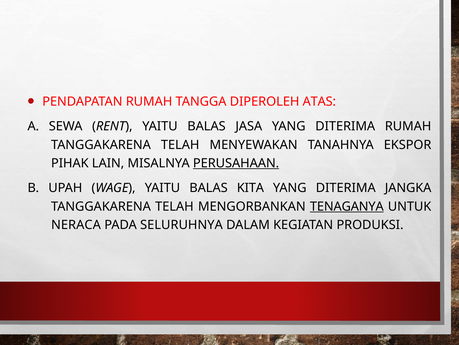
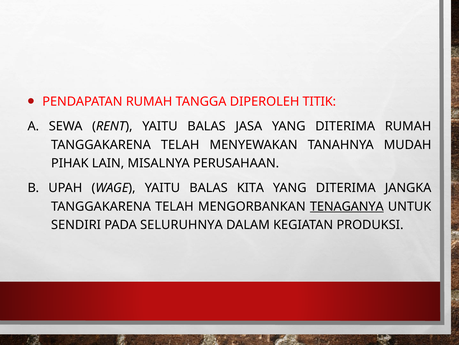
ATAS: ATAS -> TITIK (319, 101)
EKSPOR: EKSPOR -> MUDAH (408, 145)
PERUSAHAAN underline: present -> none (236, 163)
NERACA: NERACA -> SENDIRI (76, 224)
